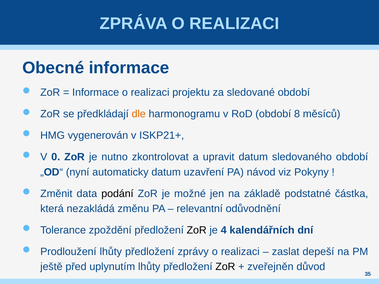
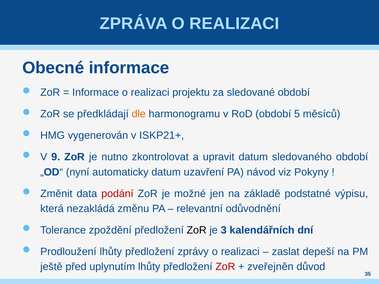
8: 8 -> 5 (297, 114)
0: 0 -> 9 (56, 157)
podání colour: black -> red (117, 194)
částka: částka -> výpisu (352, 194)
4: 4 -> 3 (224, 230)
ZoR colour: black -> red (225, 267)
